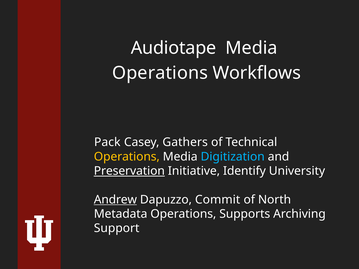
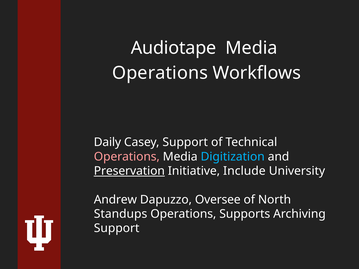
Pack: Pack -> Daily (107, 142)
Casey Gathers: Gathers -> Support (185, 142)
Operations colour: yellow -> pink (127, 157)
Identify: Identify -> Include (244, 171)
Andrew underline: present -> none (115, 200)
Commit: Commit -> Oversee (218, 200)
Metadata: Metadata -> Standups (121, 214)
